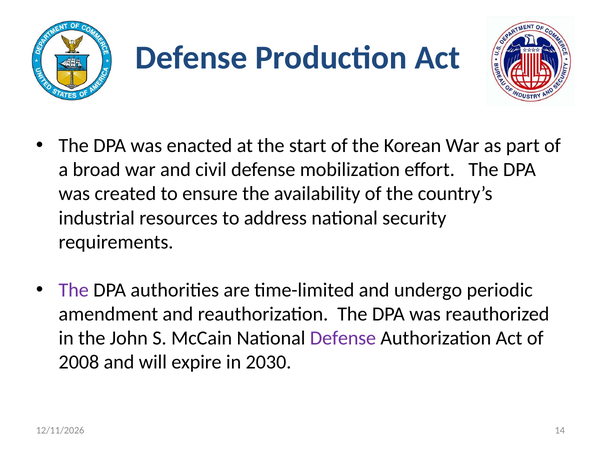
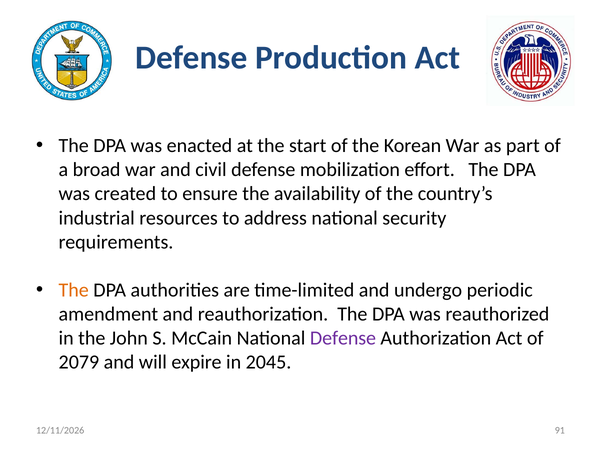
The colour: purple -> orange (74, 290)
2008: 2008 -> 2079 (79, 362)
2030: 2030 -> 2045 (269, 362)
14: 14 -> 91 (560, 430)
